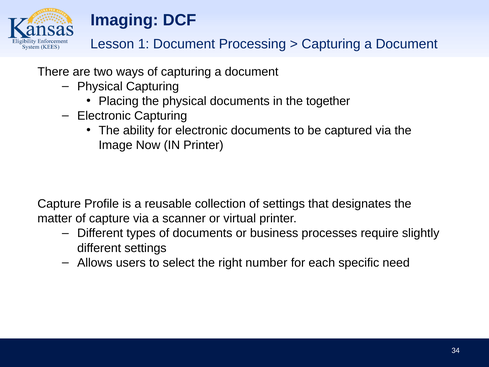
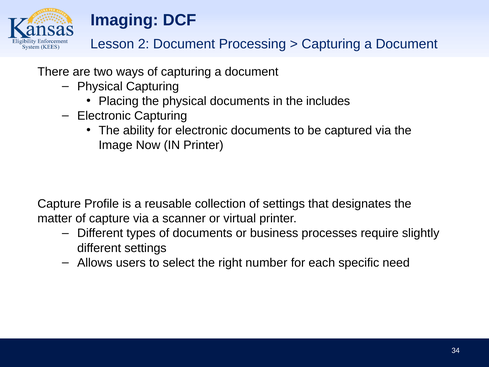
1: 1 -> 2 (144, 44)
together: together -> includes (328, 101)
